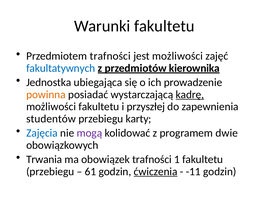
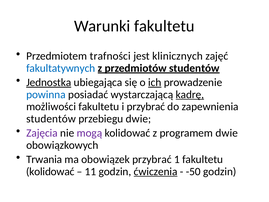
jest możliwości: możliwości -> klinicznych (178, 56)
przedmiotów kierownika: kierownika -> studentów (194, 68)
Jednostka underline: none -> present (49, 82)
ich underline: none -> present (155, 82)
powinna colour: orange -> blue (46, 94)
i przyszłej: przyszłej -> przybrać (146, 106)
przebiegu karty: karty -> dwie (138, 119)
Zajęcia colour: blue -> purple (42, 133)
obowiązek trafności: trafności -> przybrać (152, 159)
przebiegu: przebiegu -> kolidować (50, 171)
61: 61 -> 11 (90, 171)
-11: -11 -> -50 (193, 171)
